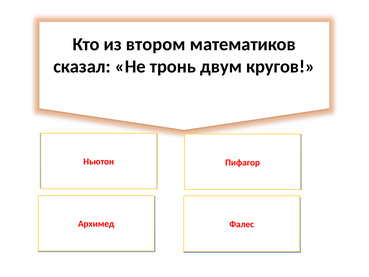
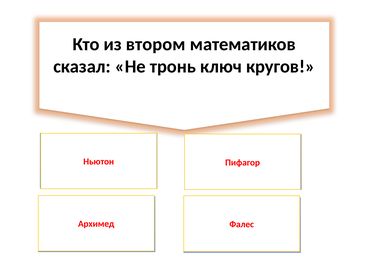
двум: двум -> ключ (221, 66)
